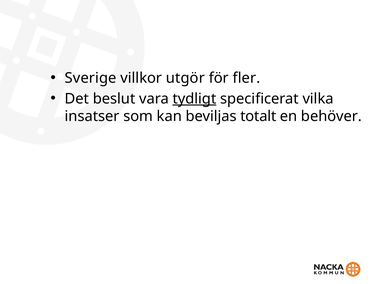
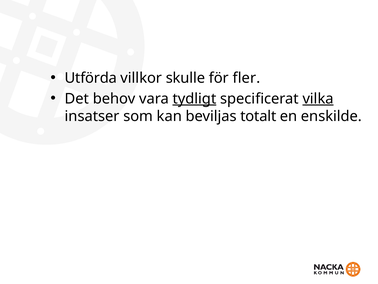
Sverige: Sverige -> Utförda (91, 78)
utgör: utgör -> skulle (185, 78)
beslut: beslut -> behov (114, 98)
vilka underline: none -> present (318, 98)
behöver: behöver -> enskilde (331, 116)
